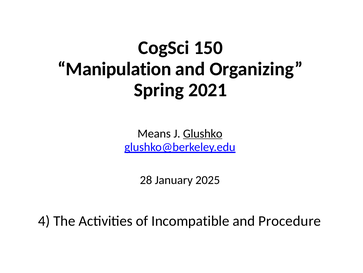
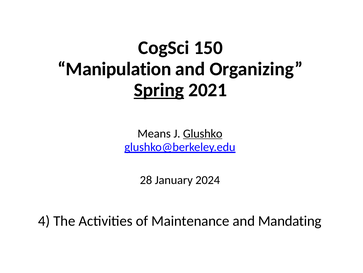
Spring underline: none -> present (159, 90)
2025: 2025 -> 2024 (208, 180)
Incompatible: Incompatible -> Maintenance (190, 221)
Procedure: Procedure -> Mandating (290, 221)
